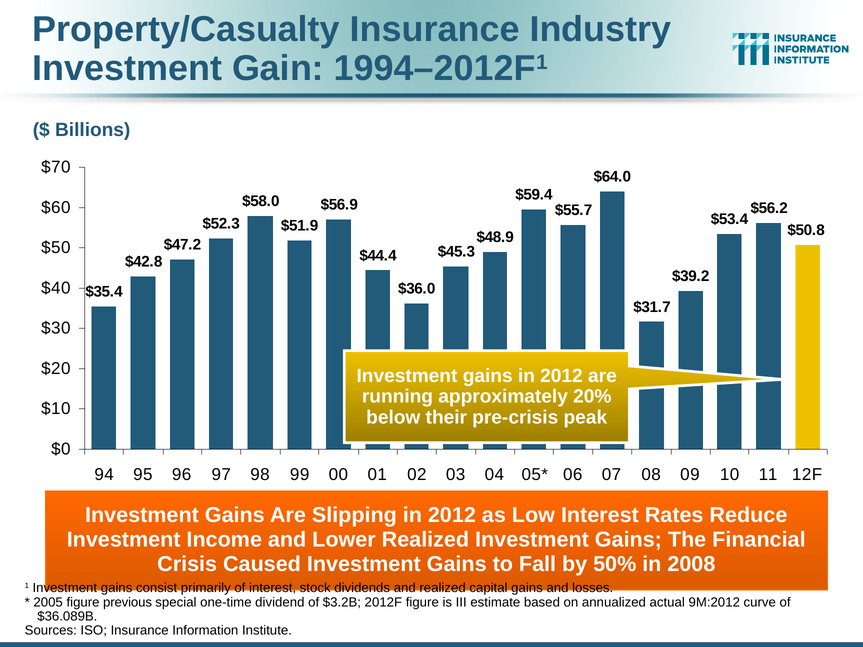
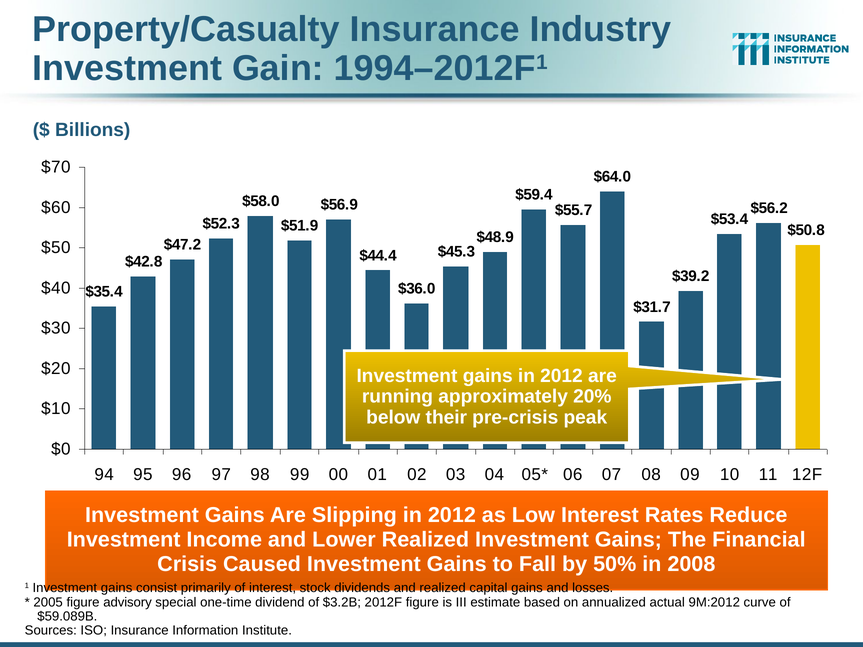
previous: previous -> advisory (128, 602)
$36.089B: $36.089B -> $59.089B (67, 617)
